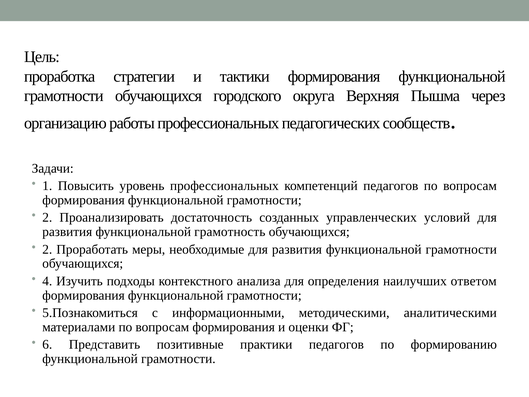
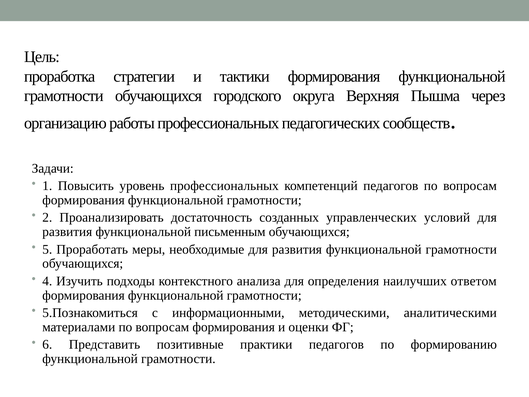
грамотность: грамотность -> письменным (230, 232)
2: 2 -> 5 (47, 249)
